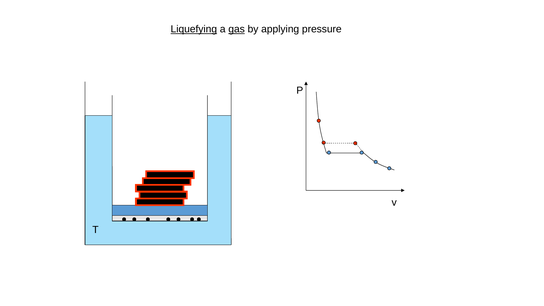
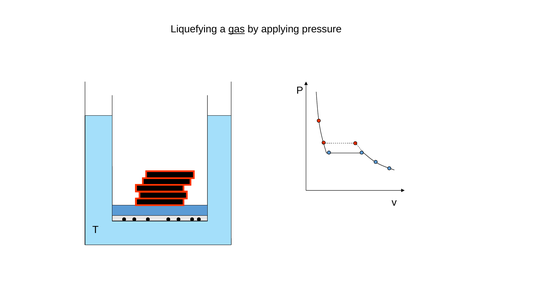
Liquefying underline: present -> none (194, 29)
